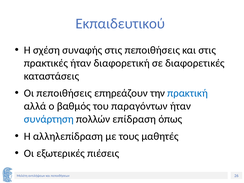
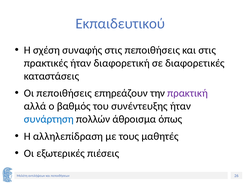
πρακτική colour: blue -> purple (188, 93)
παραγόντων: παραγόντων -> συνέντευξης (139, 106)
επίδραση: επίδραση -> άθροισμα (134, 119)
